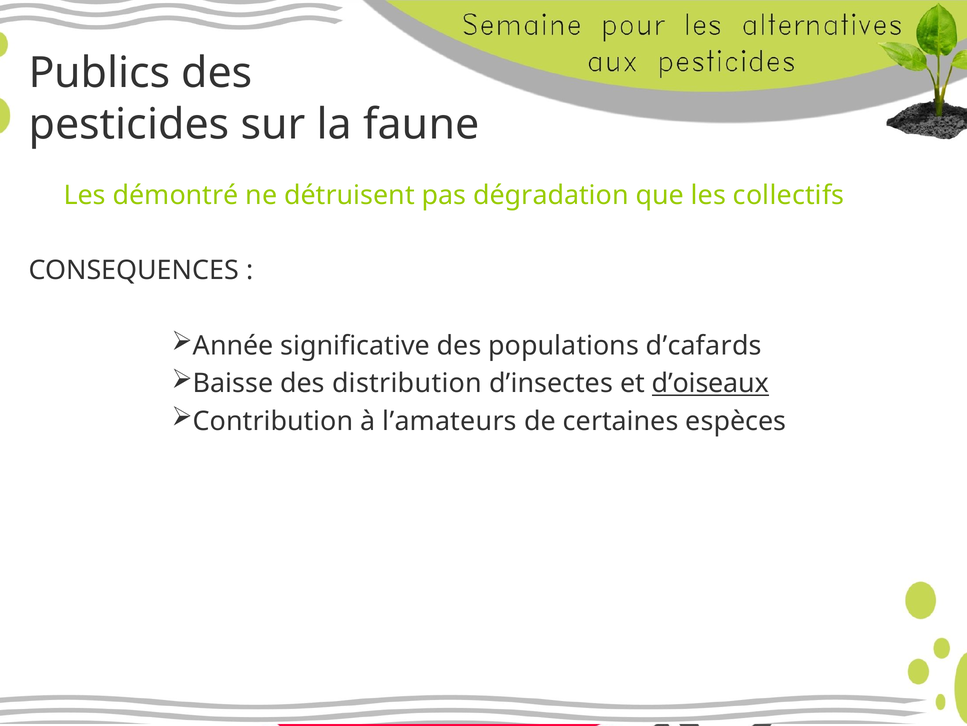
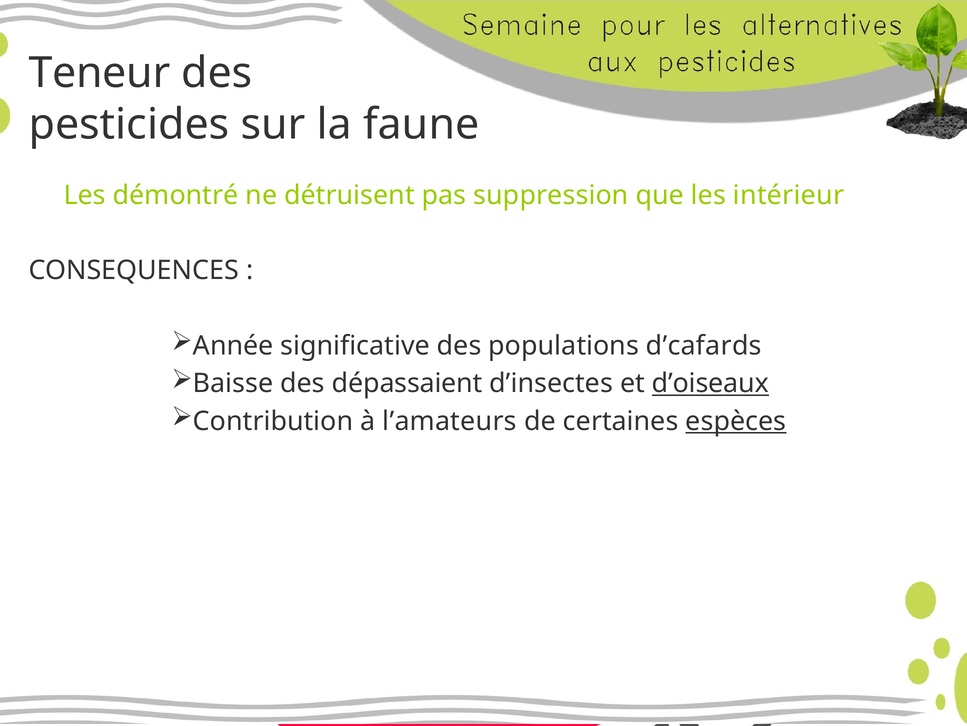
Publics: Publics -> Teneur (99, 73)
dégradation: dégradation -> suppression (551, 195)
collectifs: collectifs -> intérieur (789, 195)
distribution: distribution -> dépassaient (407, 383)
espèces underline: none -> present (736, 421)
